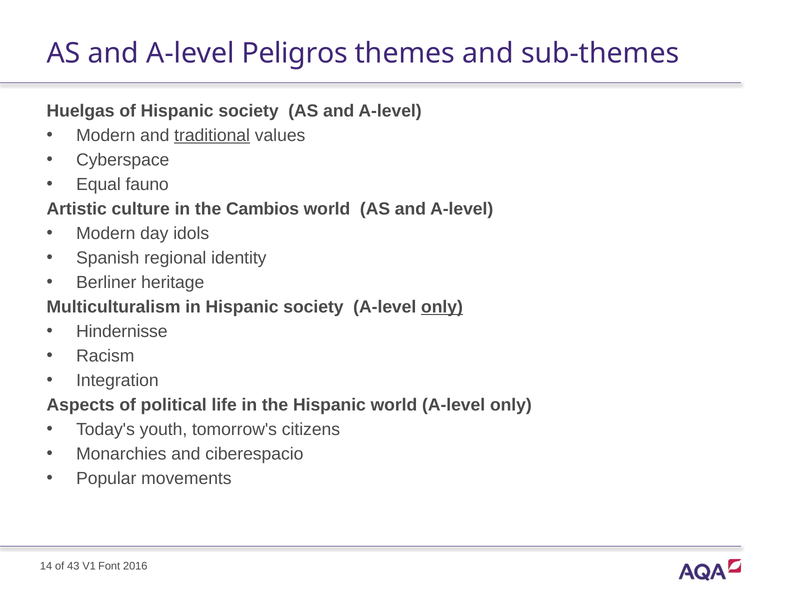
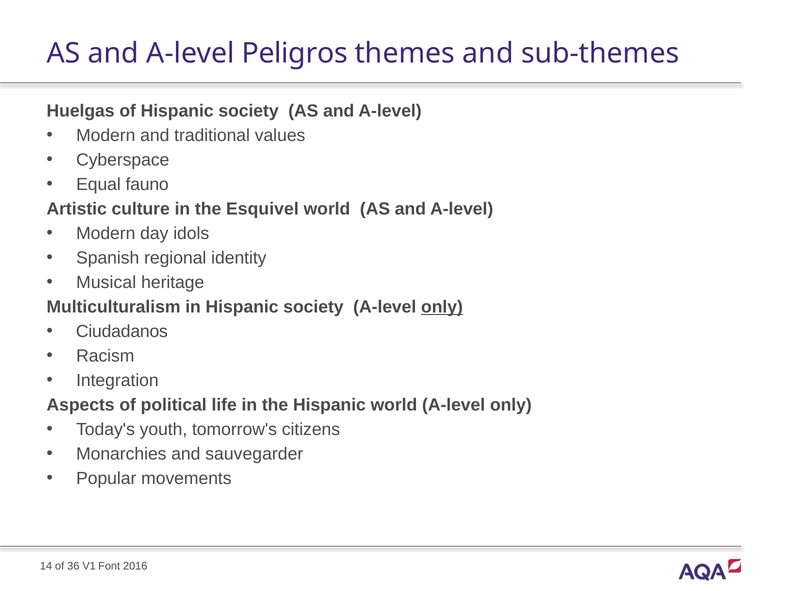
traditional underline: present -> none (212, 136)
Cambios: Cambios -> Esquivel (262, 209)
Berliner: Berliner -> Musical (106, 283)
Hindernisse: Hindernisse -> Ciudadanos (122, 332)
ciberespacio: ciberespacio -> sauvegarder (254, 455)
43: 43 -> 36 (73, 567)
